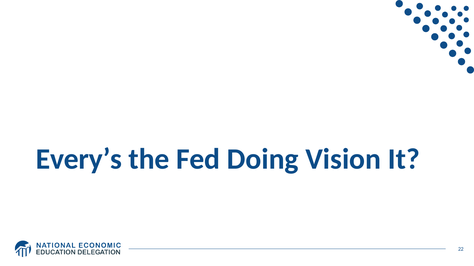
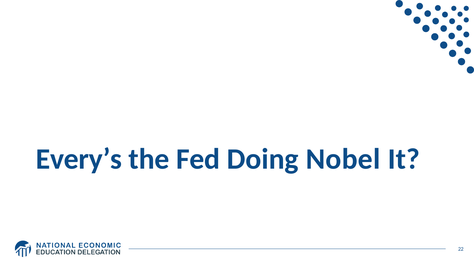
Vision: Vision -> Nobel (343, 159)
